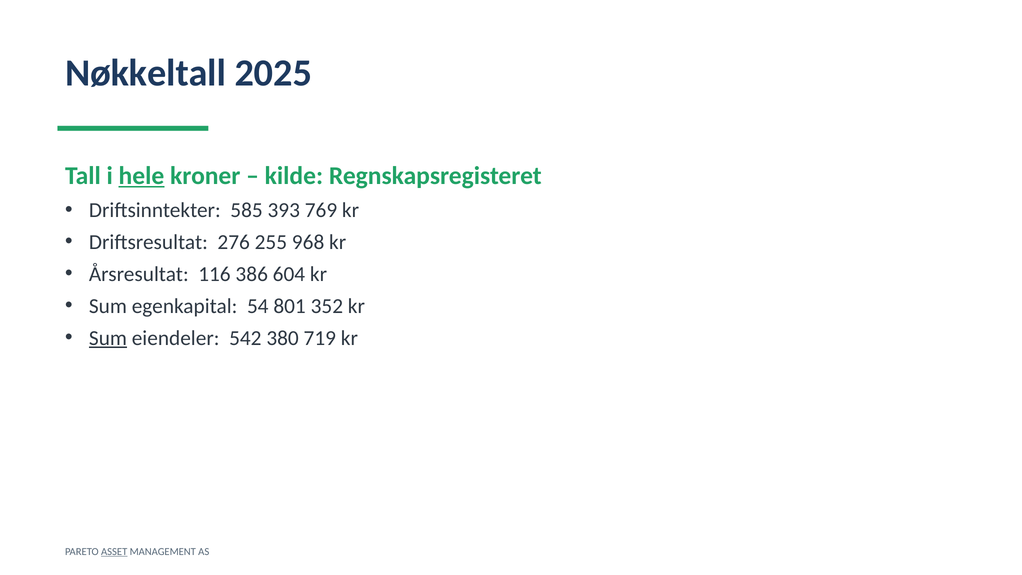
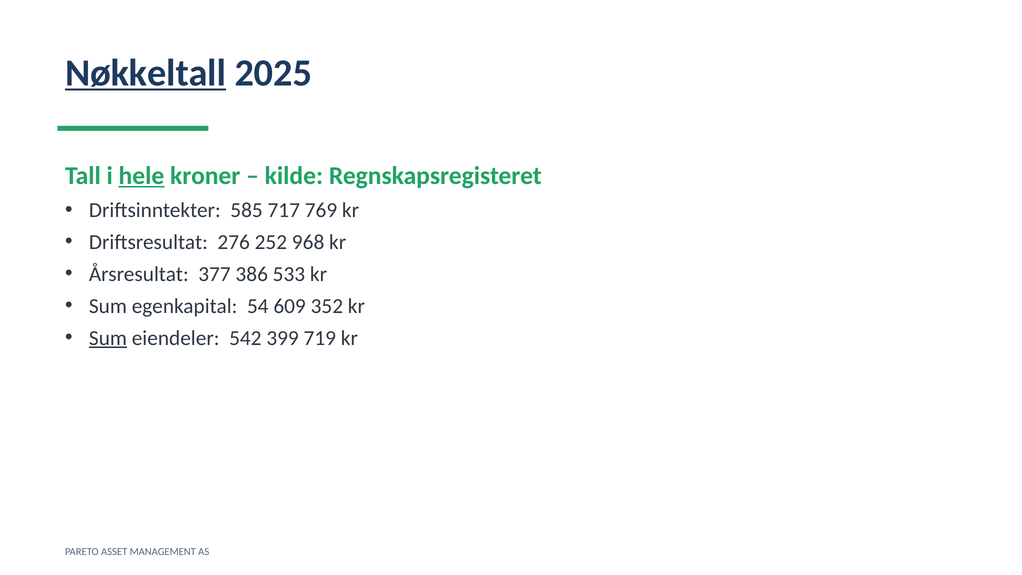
Nøkkeltall underline: none -> present (146, 73)
393: 393 -> 717 (284, 210)
255: 255 -> 252 (271, 242)
116: 116 -> 377 (214, 274)
604: 604 -> 533 (289, 274)
801: 801 -> 609 (290, 306)
380: 380 -> 399 (283, 338)
ASSET underline: present -> none (114, 552)
